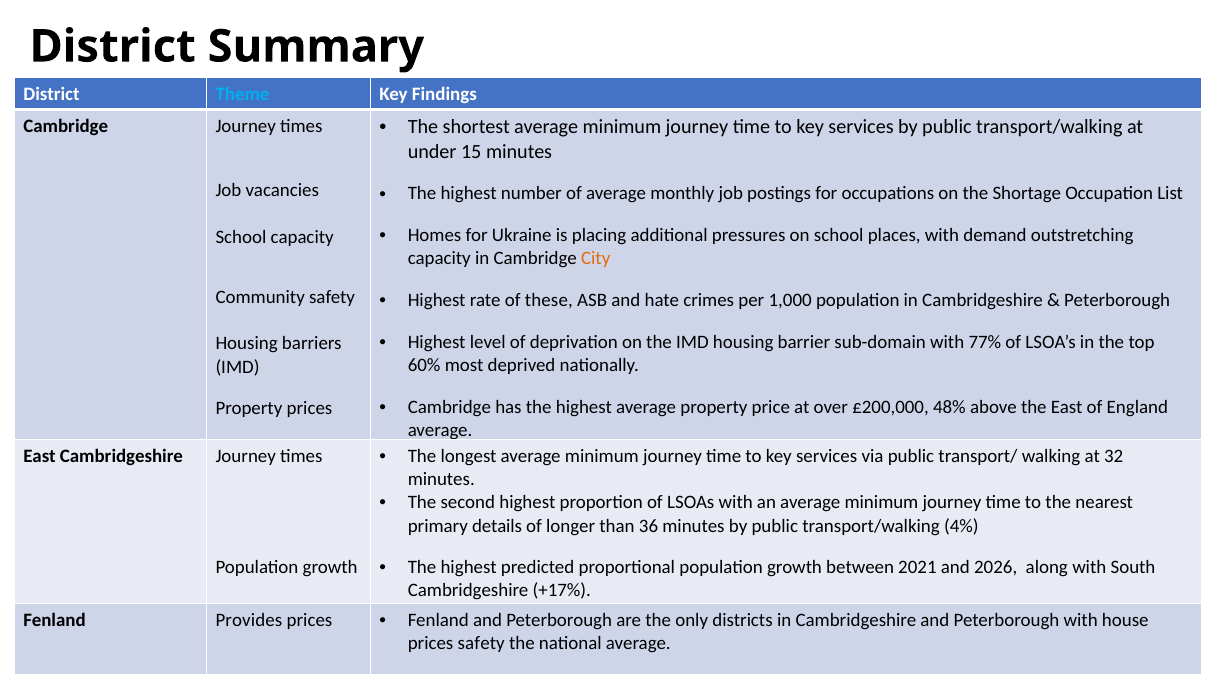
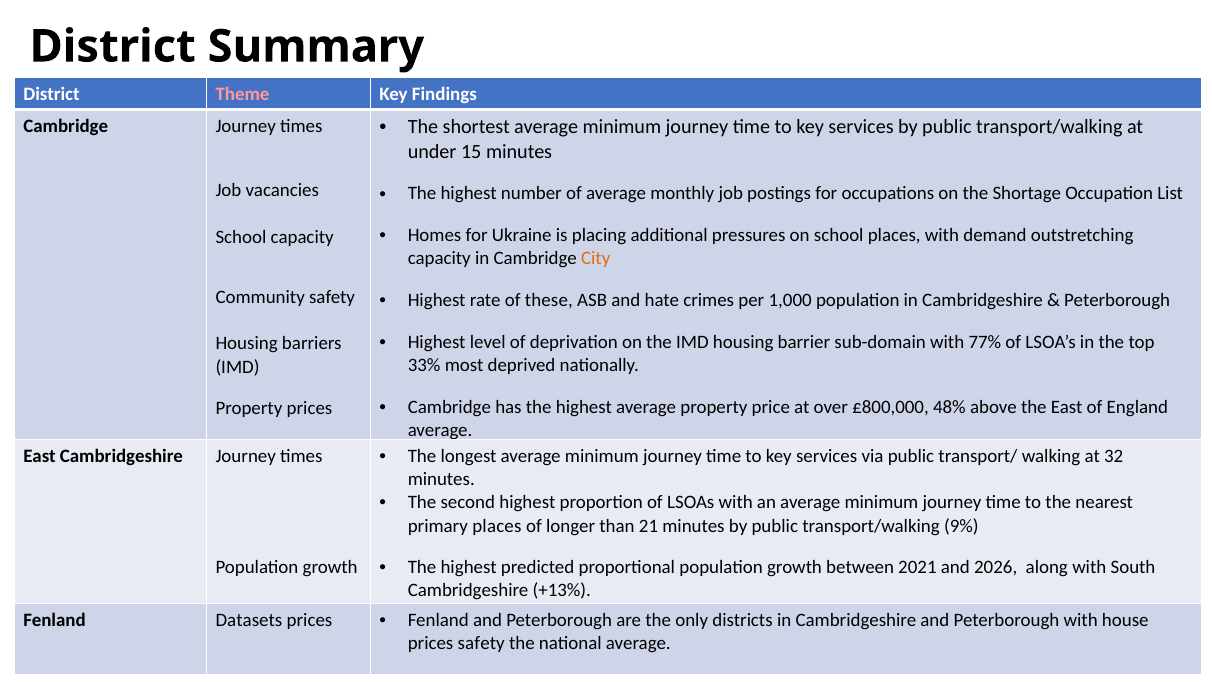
Theme colour: light blue -> pink (243, 94)
60%: 60% -> 33% (424, 365)
£200,000: £200,000 -> £800,000 (891, 407)
primary details: details -> places (497, 526)
36: 36 -> 21 (648, 526)
4%: 4% -> 9% (961, 526)
+17%: +17% -> +13% (562, 591)
Provides: Provides -> Datasets (249, 620)
